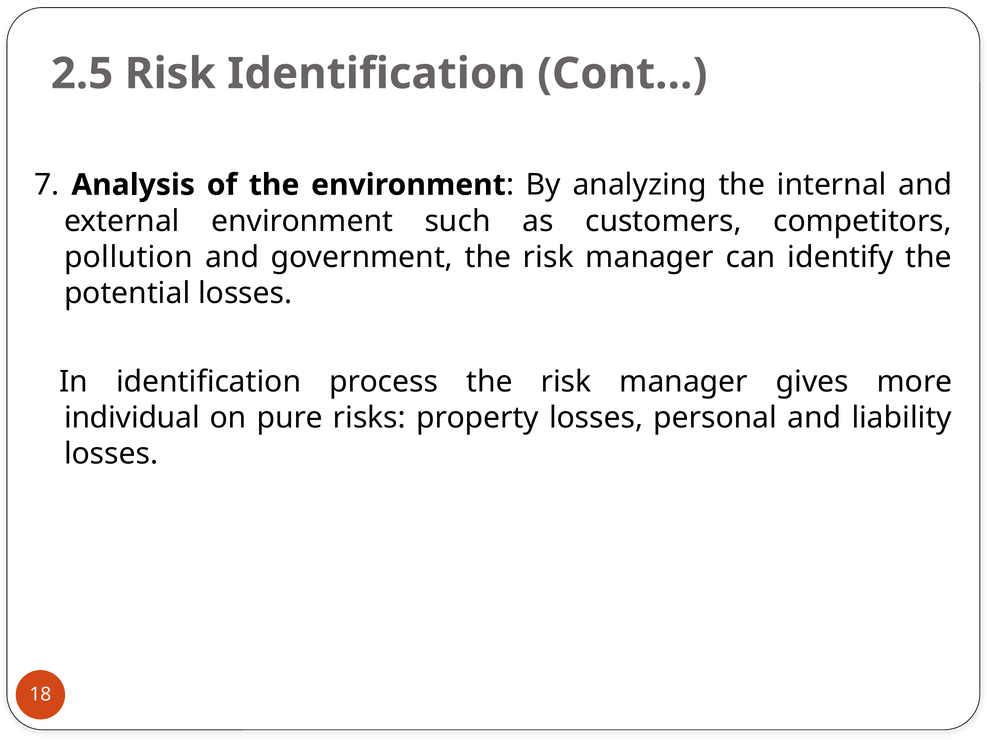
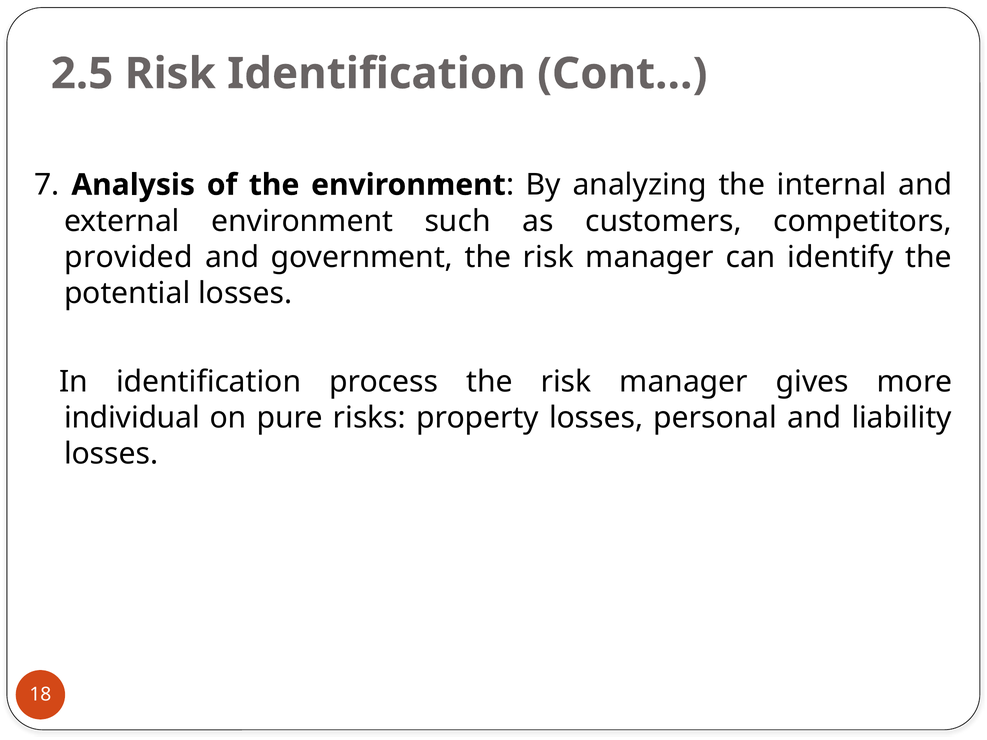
pollution: pollution -> provided (129, 257)
